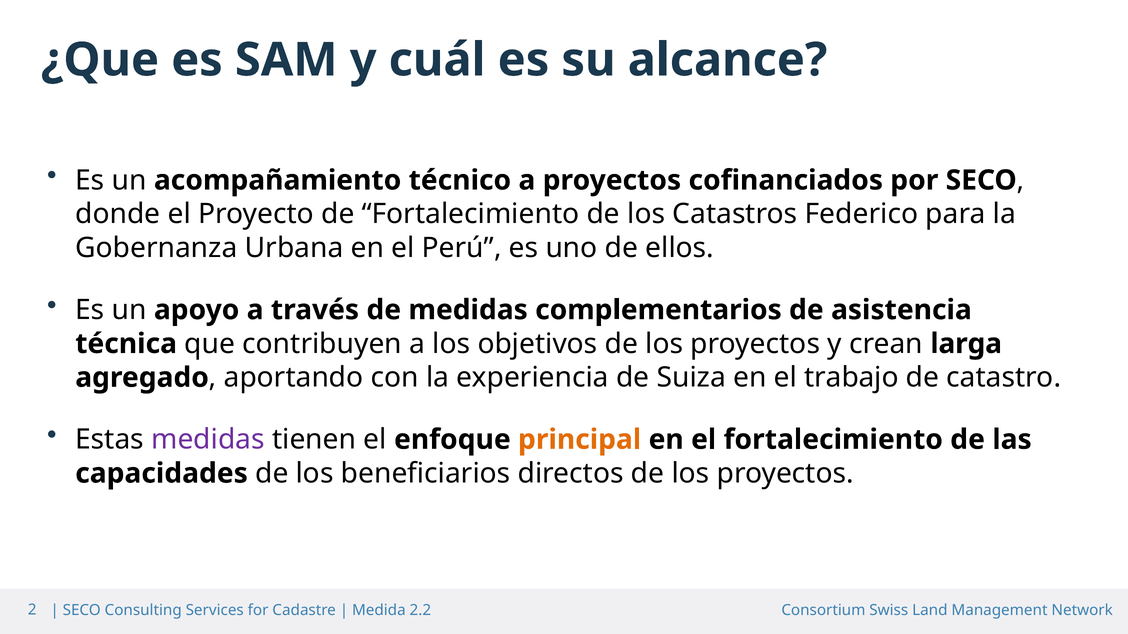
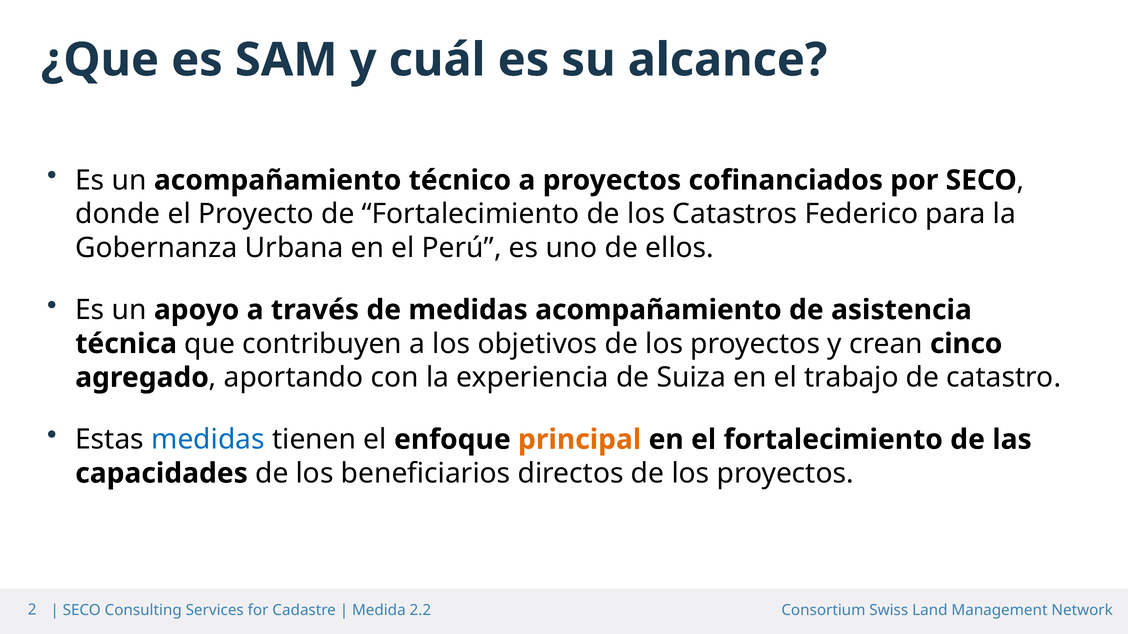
medidas complementarios: complementarios -> acompañamiento (658, 310)
larga: larga -> cinco (966, 344)
medidas colour: purple -> blue (208, 440)
